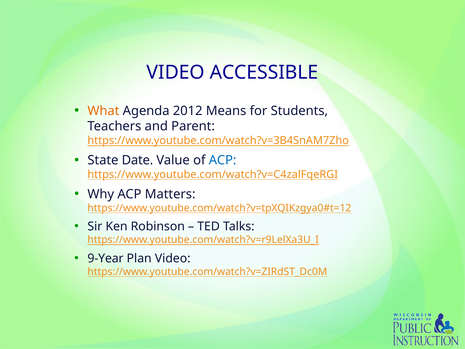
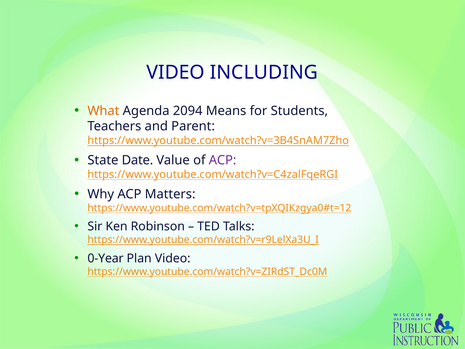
ACCESSIBLE: ACCESSIBLE -> INCLUDING (264, 73)
2012: 2012 -> 2094 (188, 111)
ACP colour: blue -> purple (223, 160)
9-Year: 9-Year -> 0-Year (106, 258)
